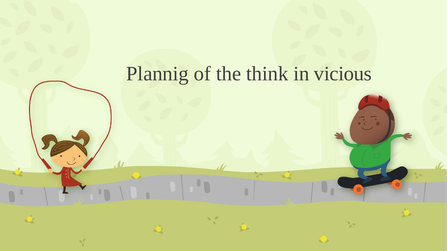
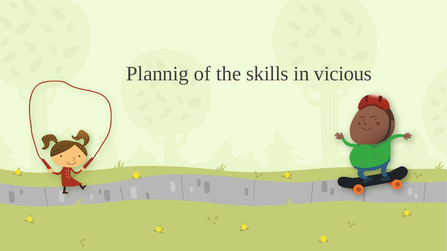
think: think -> skills (267, 74)
